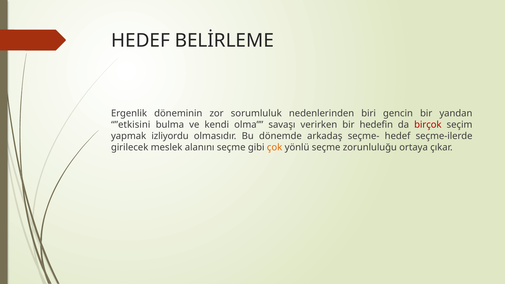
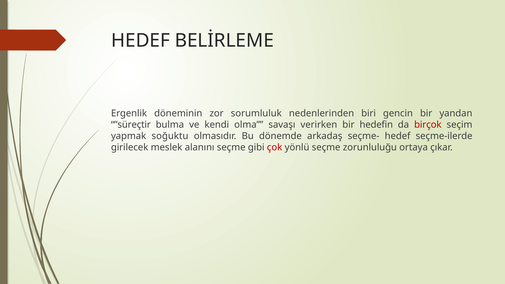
”etkisini: ”etkisini -> ”süreçtir (131, 125)
izliyordu: izliyordu -> soğuktu (170, 136)
çok colour: orange -> red (275, 147)
